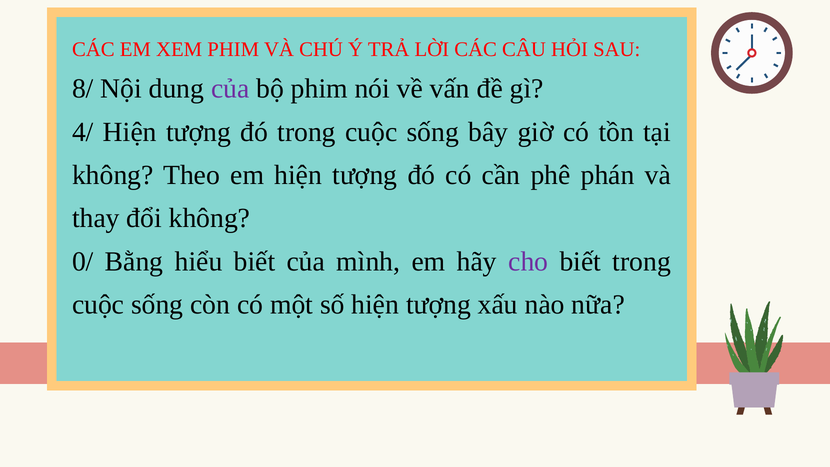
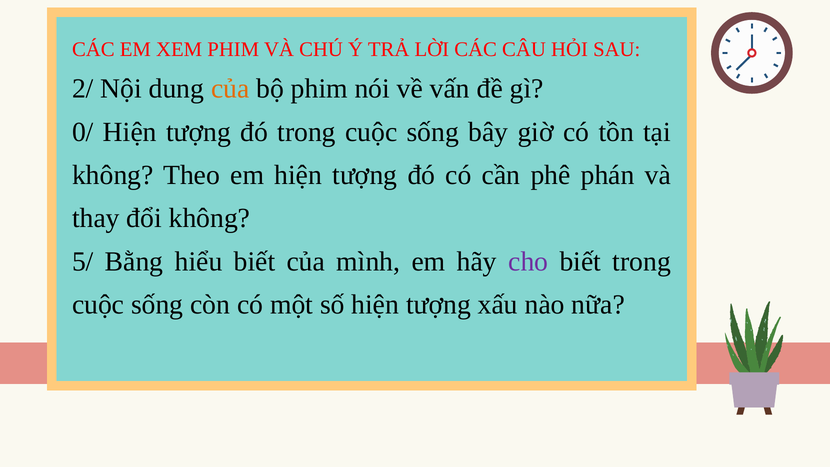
8/: 8/ -> 2/ (83, 89)
của colour: purple -> orange (230, 89)
4/: 4/ -> 0/ (83, 132)
0/: 0/ -> 5/ (83, 261)
